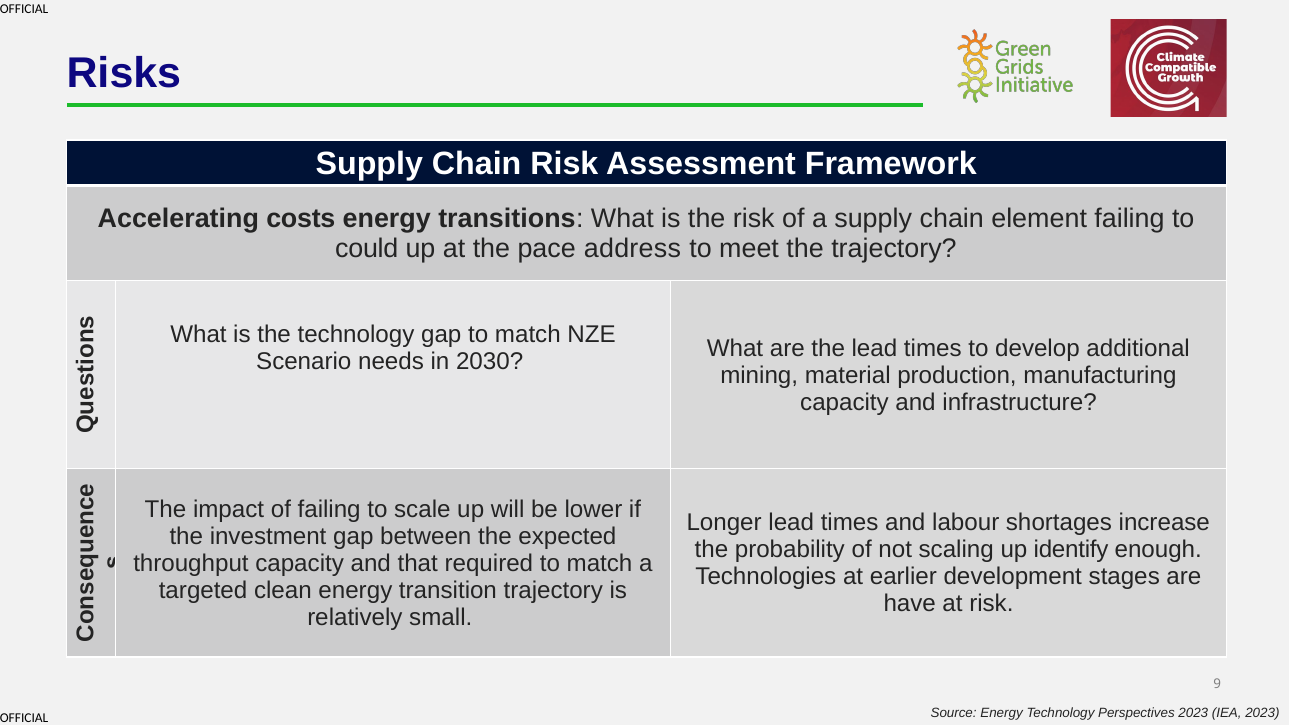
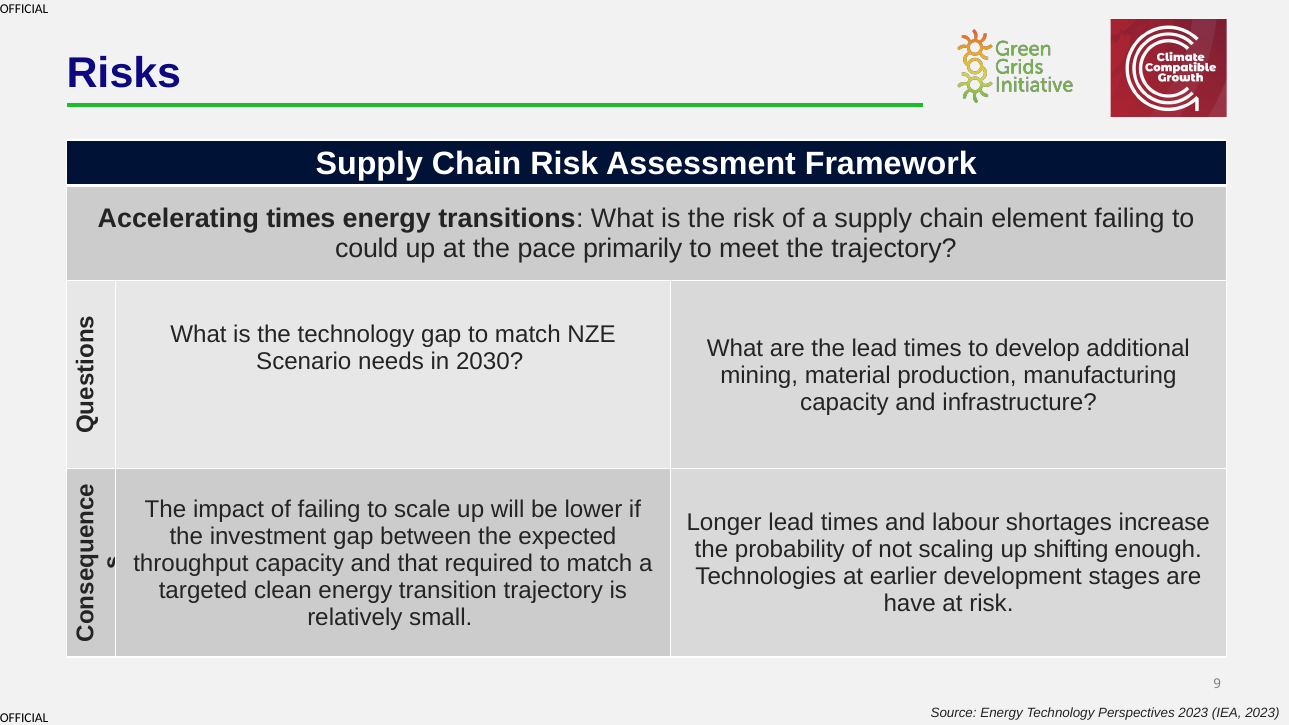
Accelerating costs: costs -> times (301, 219)
address: address -> primarily (633, 249)
identify: identify -> shifting (1071, 550)
